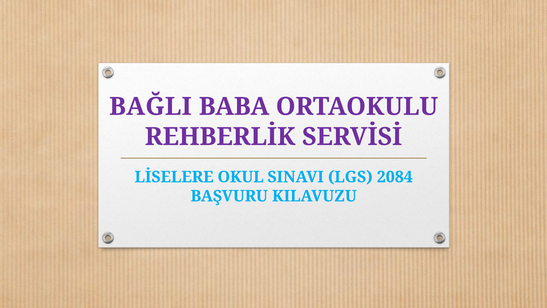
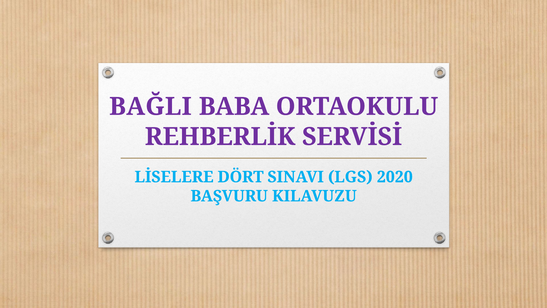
OKUL: OKUL -> DÖRT (241, 177)
2084: 2084 -> 2020 (395, 177)
